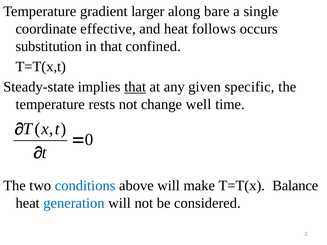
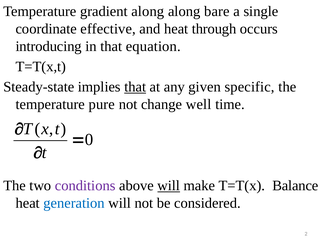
gradient larger: larger -> along (148, 11)
follows: follows -> through (214, 29)
substitution: substitution -> introducing (49, 46)
confined: confined -> equation (153, 46)
rests: rests -> pure (102, 104)
conditions colour: blue -> purple (85, 186)
will underline: none -> present (169, 186)
